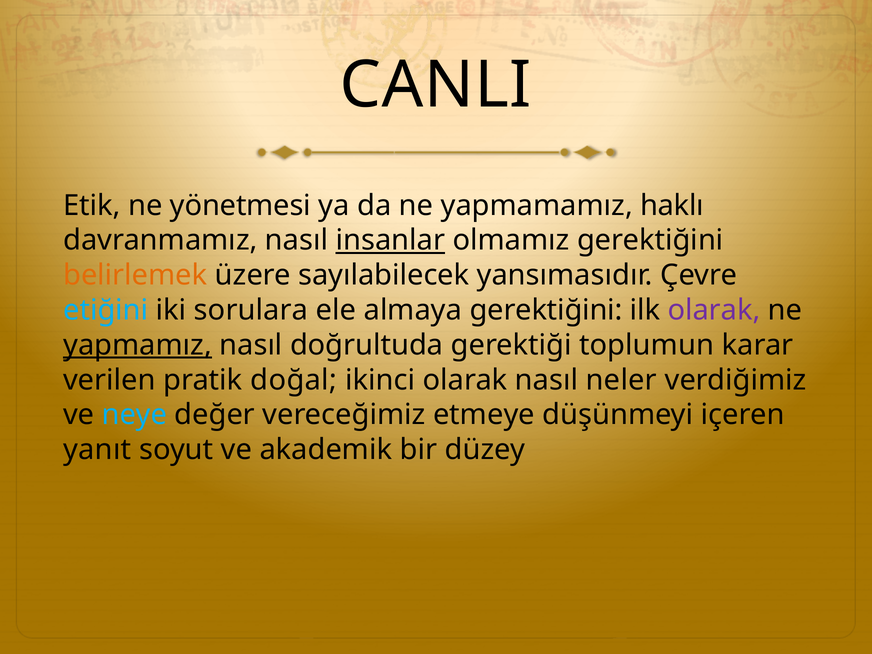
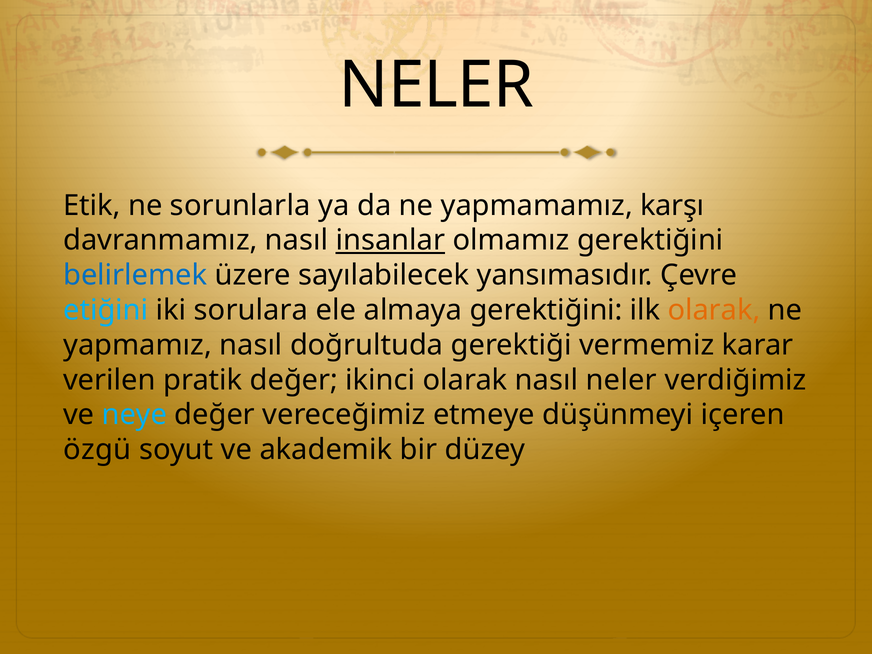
CANLI: CANLI -> NELER (436, 85)
yönetmesi: yönetmesi -> sorunlarla (240, 206)
haklı: haklı -> karşı (672, 206)
belirlemek colour: orange -> blue (135, 275)
olarak colour: purple -> orange (714, 310)
yapmamız underline: present -> none (138, 345)
toplumun: toplumun -> vermemiz (647, 345)
pratik doğal: doğal -> değer (294, 380)
yanıt: yanıt -> özgü (97, 450)
